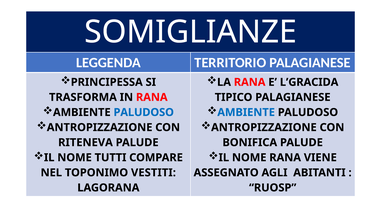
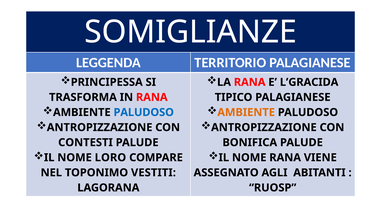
AMBIENTE colour: blue -> orange (246, 112)
RITENEVA: RITENEVA -> CONTESTI (85, 143)
TUTTI: TUTTI -> LORO (110, 158)
